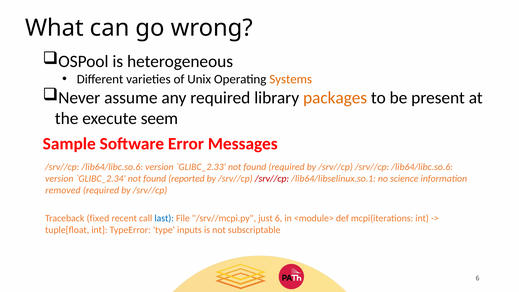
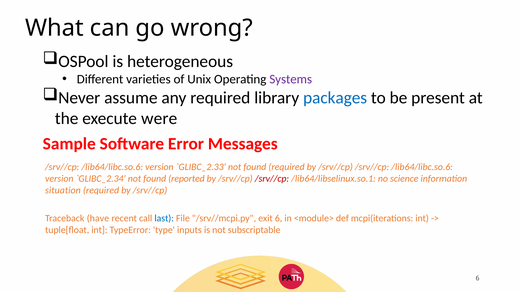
Systems colour: orange -> purple (291, 79)
packages colour: orange -> blue (335, 98)
seem: seem -> were (159, 118)
removed: removed -> situation (63, 190)
fixed: fixed -> have (98, 218)
just: just -> exit (265, 218)
